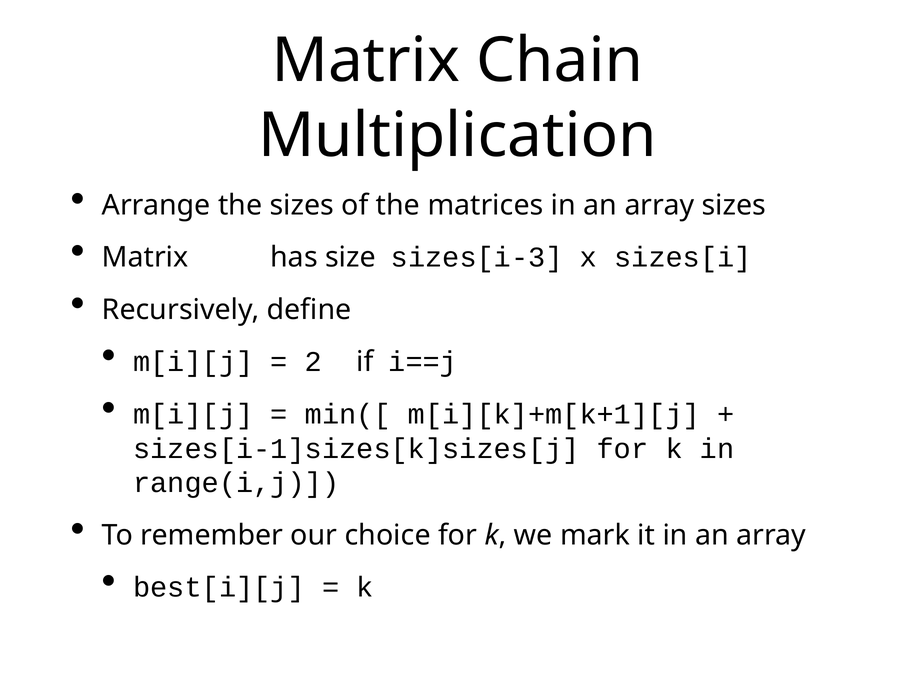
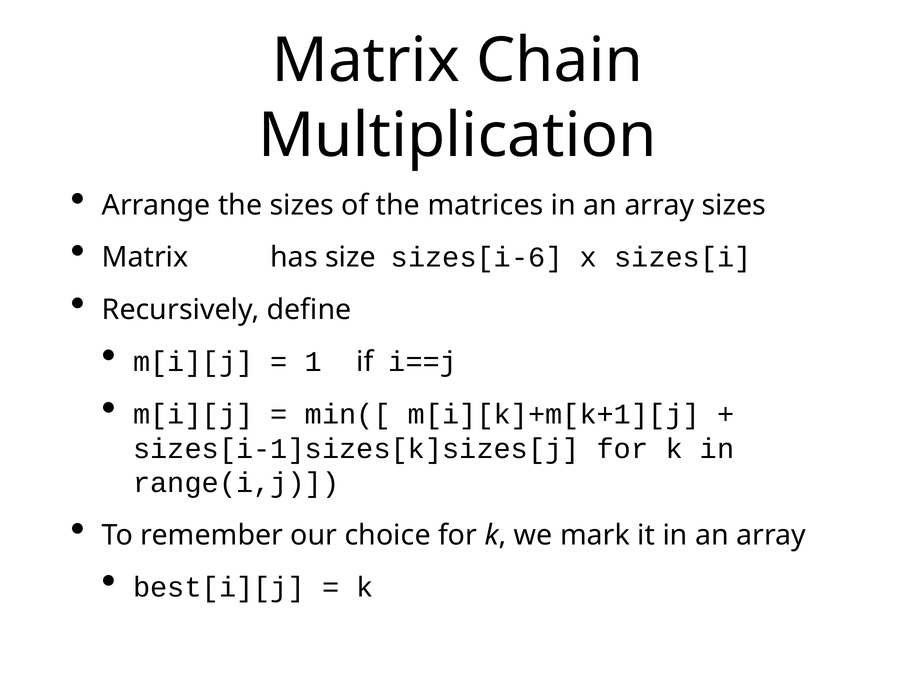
sizes[i-3: sizes[i-3 -> sizes[i-6 (477, 257)
2: 2 -> 1 (313, 362)
